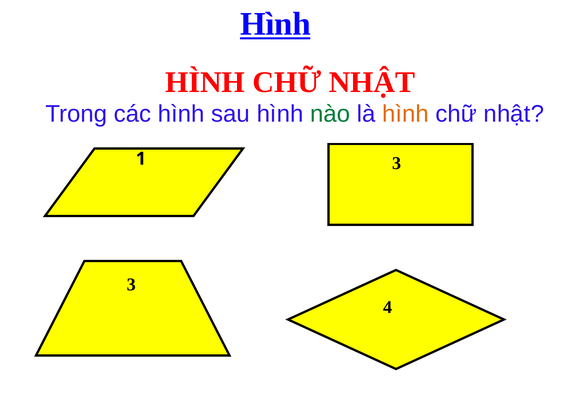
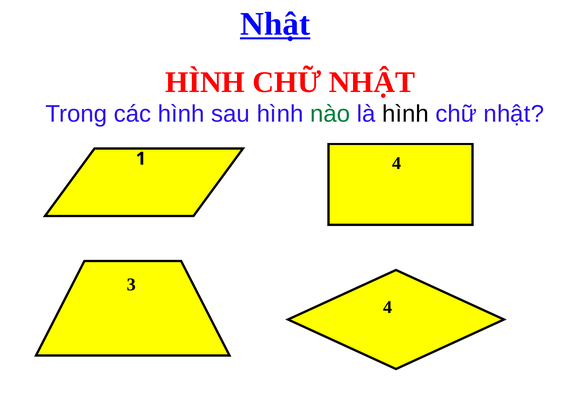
Hình: Hình -> Nhật (275, 24)
hình colour: orange -> black (406, 114)
1 3: 3 -> 4 (397, 163)
